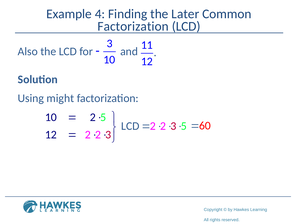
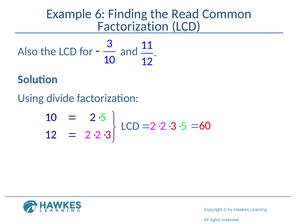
4: 4 -> 6 (100, 14)
Later: Later -> Read (185, 14)
might: might -> divide (60, 98)
